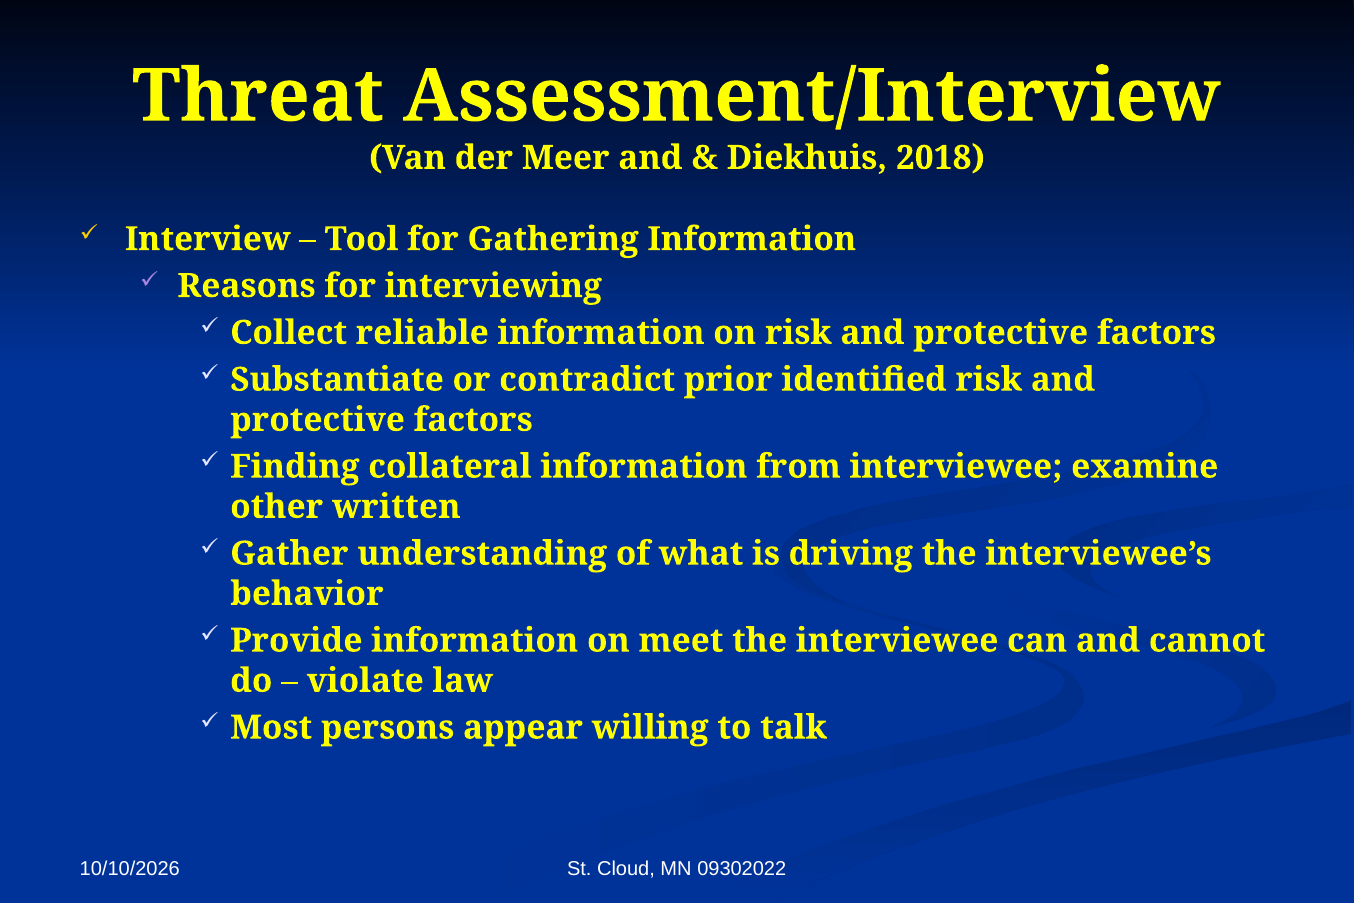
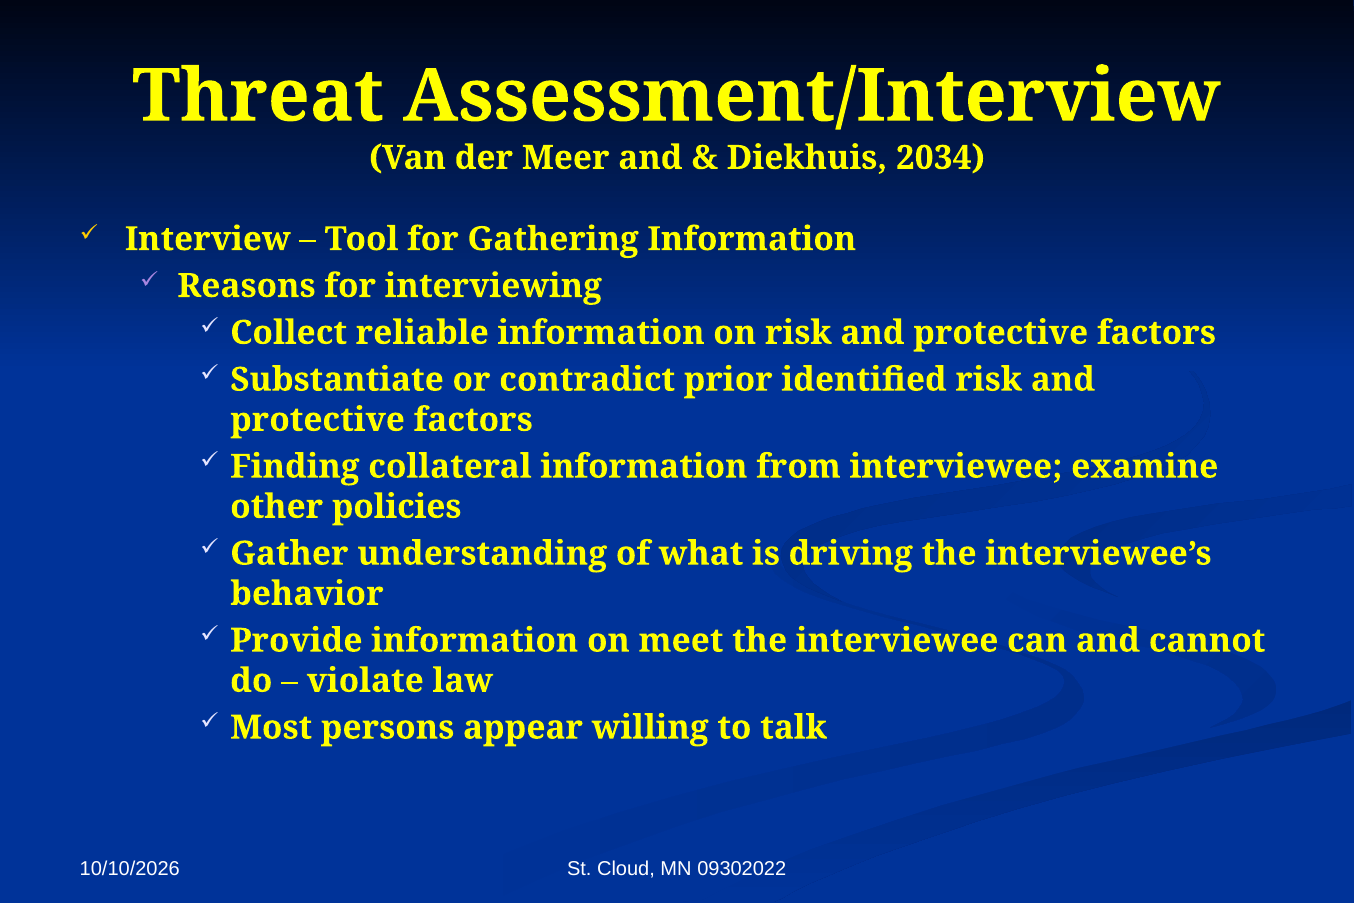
2018: 2018 -> 2034 (940, 158)
written: written -> policies (397, 507)
